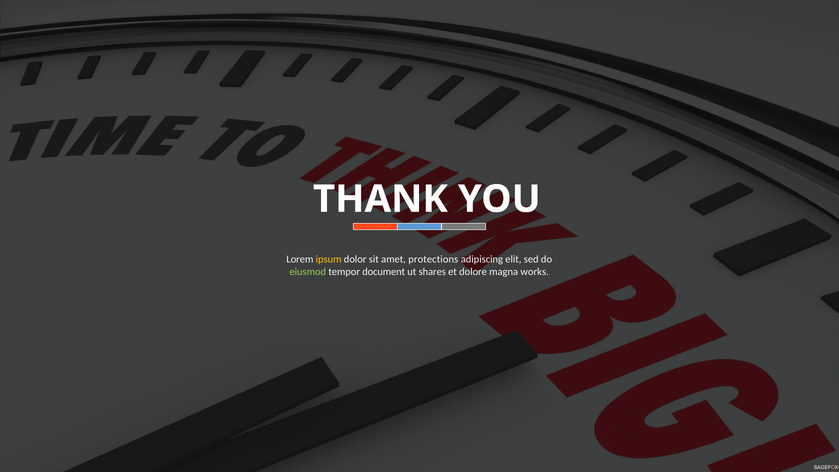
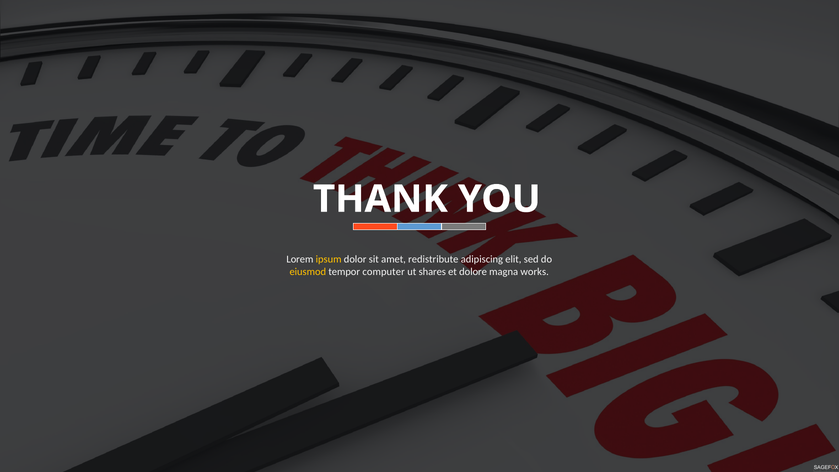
protections: protections -> redistribute (433, 259)
eiusmod colour: light green -> yellow (308, 272)
document: document -> computer (384, 272)
